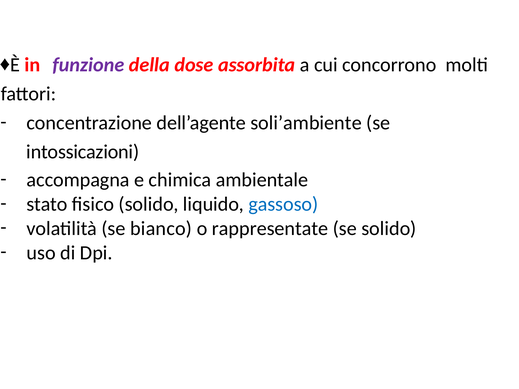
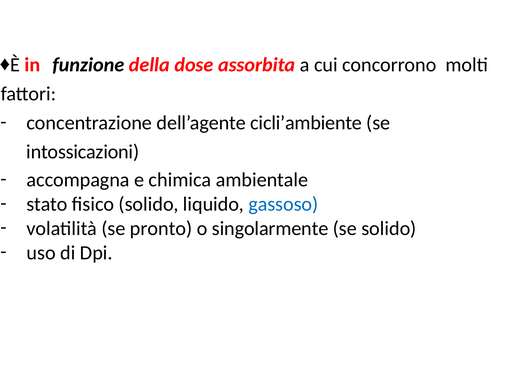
funzione colour: purple -> black (88, 65)
soli’ambiente: soli’ambiente -> cicli’ambiente (306, 123)
bianco: bianco -> pronto (161, 229)
rappresentate: rappresentate -> singolarmente (270, 229)
